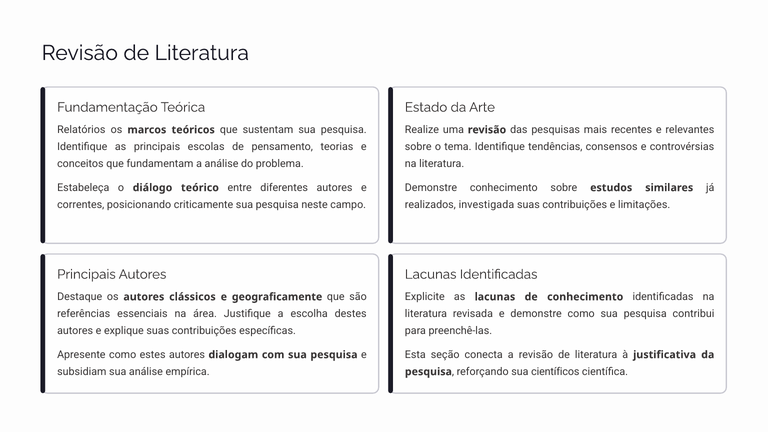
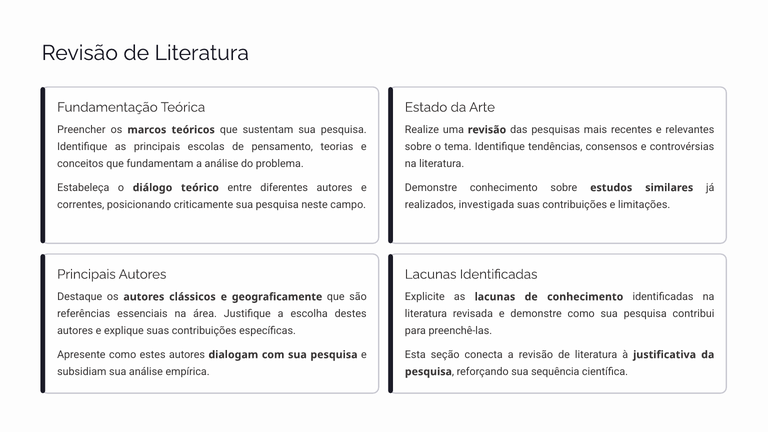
Relatórios: Relatórios -> Preencher (81, 130)
científicos: científicos -> sequência (555, 372)
